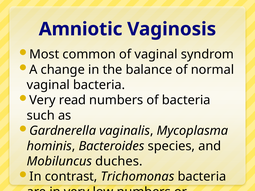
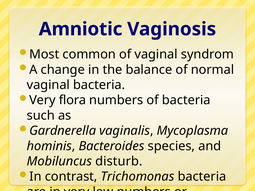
read: read -> flora (72, 100)
duches: duches -> disturb (119, 162)
